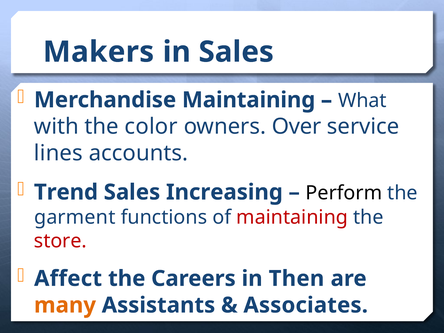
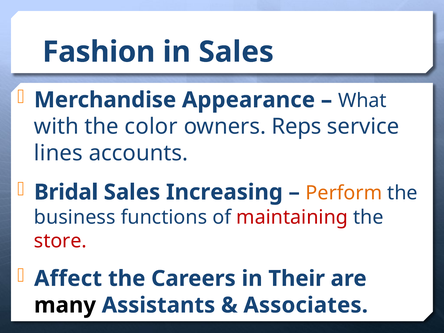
Makers: Makers -> Fashion (99, 52)
Merchandise Maintaining: Maintaining -> Appearance (249, 100)
Over: Over -> Reps (297, 127)
Trend: Trend -> Bridal (66, 192)
Perform colour: black -> orange (344, 193)
garment: garment -> business (75, 217)
Then: Then -> Their (297, 279)
many colour: orange -> black (65, 305)
